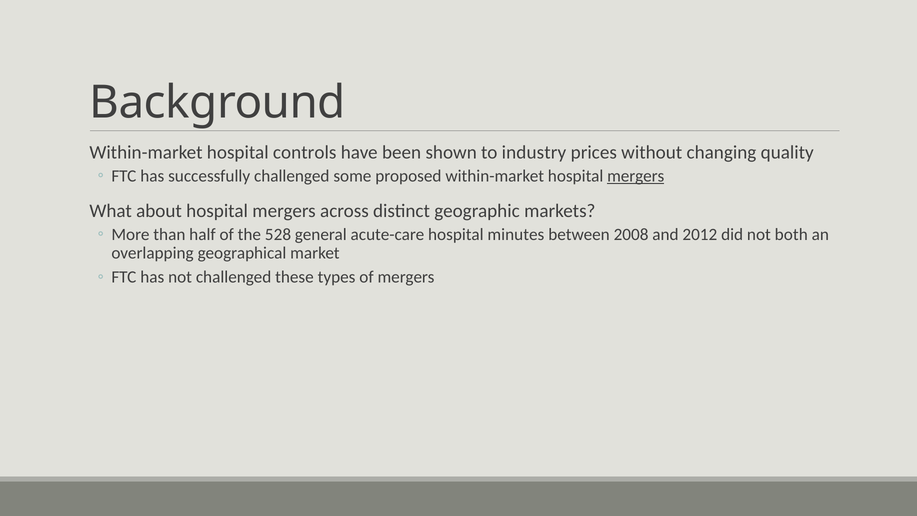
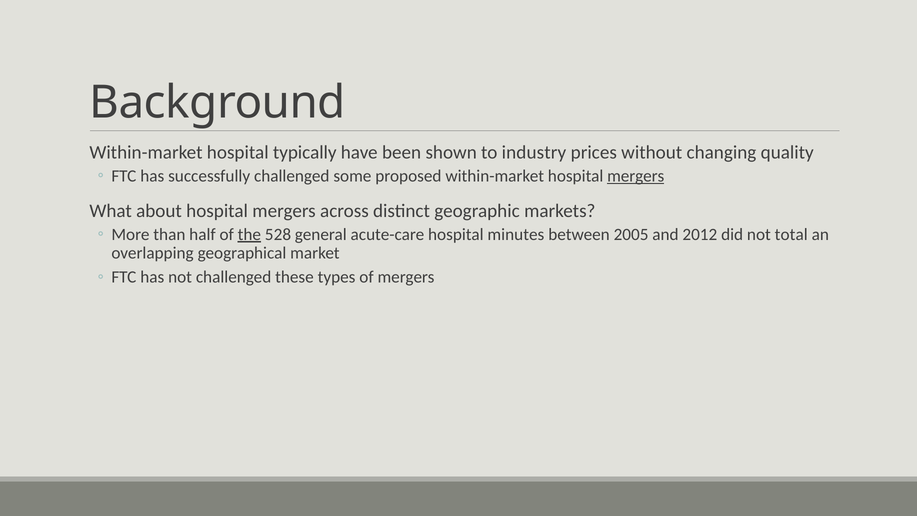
controls: controls -> typically (305, 152)
the underline: none -> present (249, 234)
2008: 2008 -> 2005 (631, 234)
both: both -> total (791, 234)
